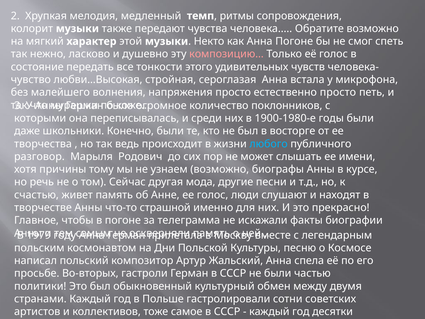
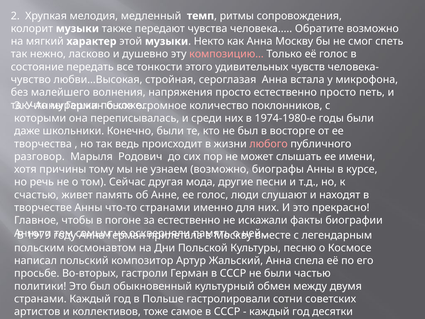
Анна Погоне: Погоне -> Москву (294, 41)
1900-1980-е: 1900-1980-е -> 1974-1980-е (285, 118)
любого colour: light blue -> pink (269, 144)
что-то страшной: страшной -> странами (165, 207)
за телеграмма: телеграмма -> естественно (189, 220)
